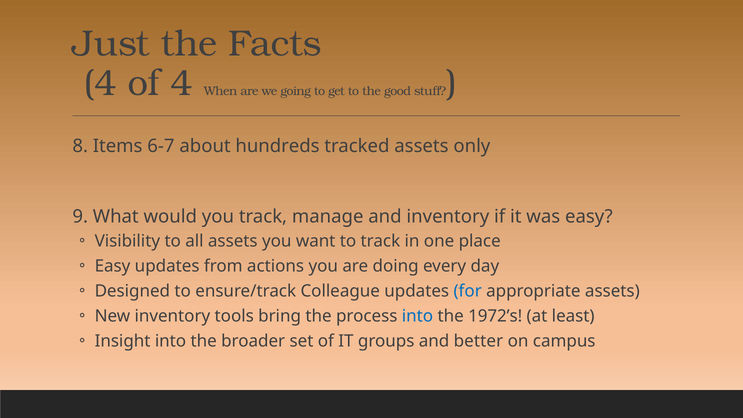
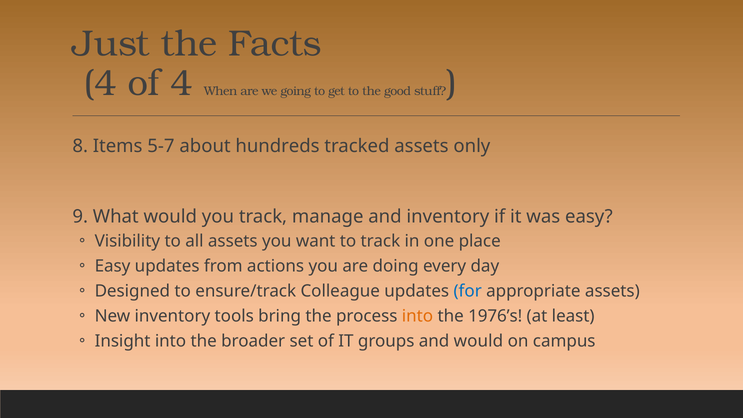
6-7: 6-7 -> 5-7 (161, 146)
into colour: blue -> orange (417, 316)
1972’s: 1972’s -> 1976’s (495, 316)
and better: better -> would (478, 341)
